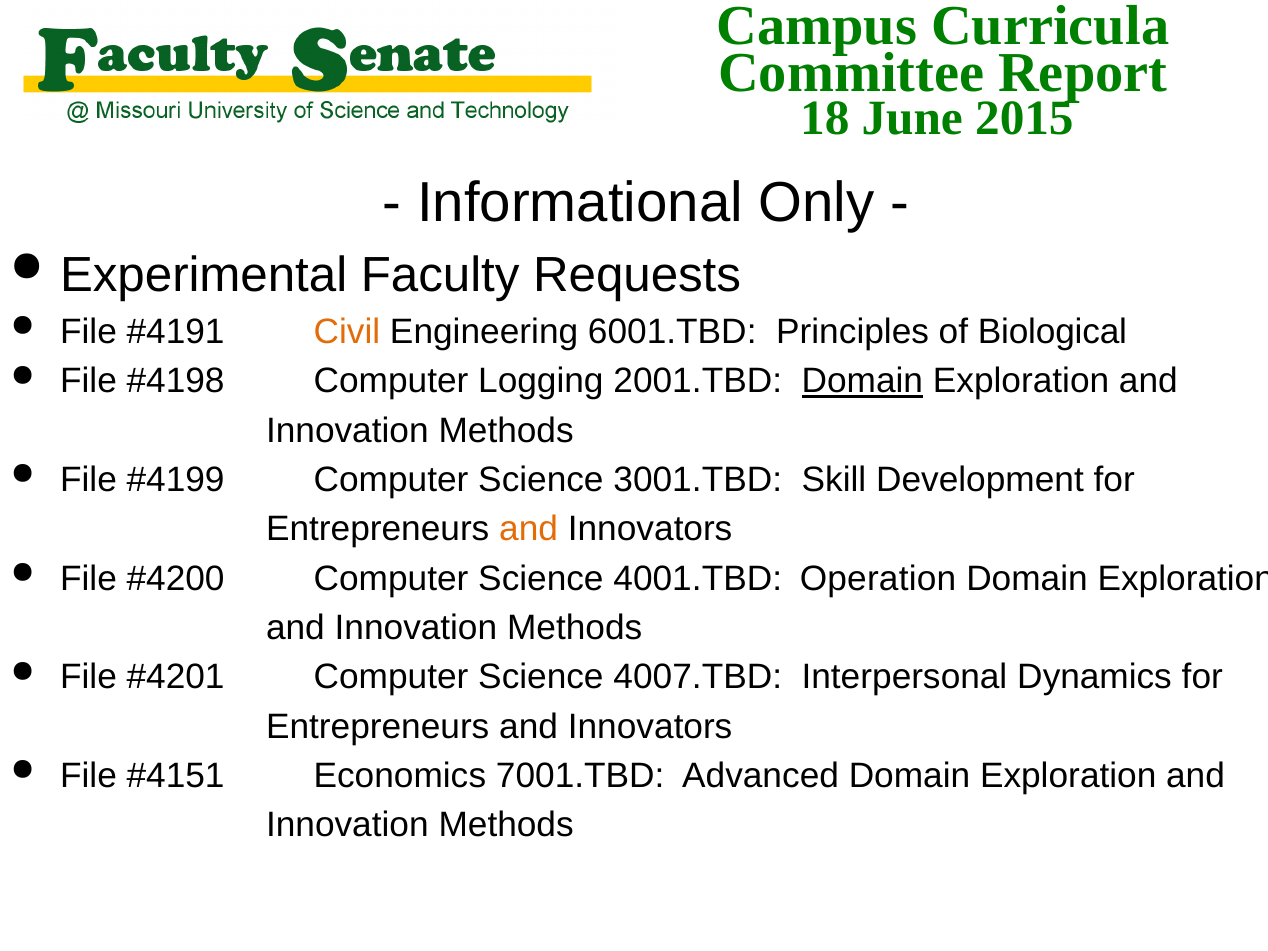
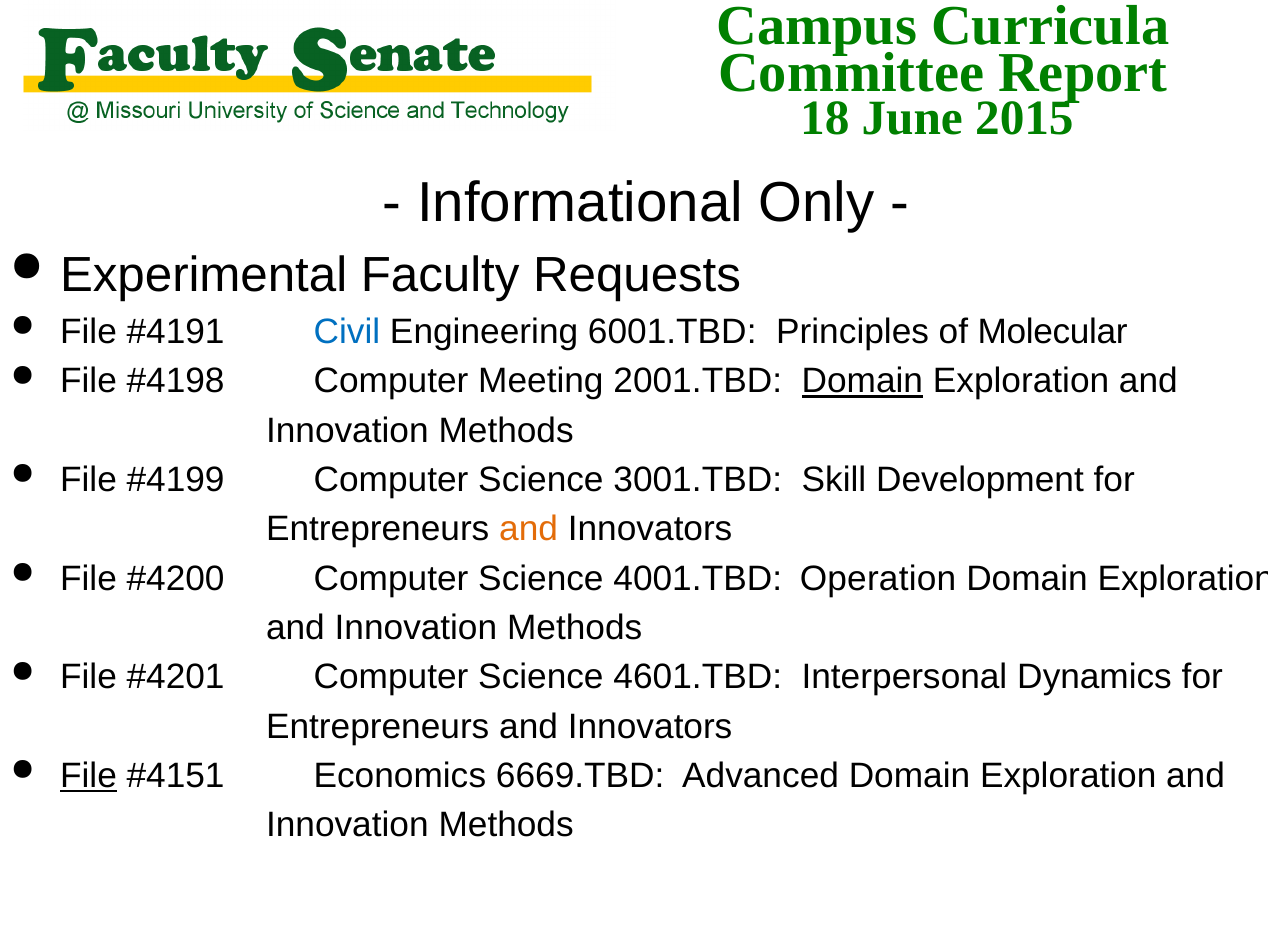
Civil colour: orange -> blue (347, 332)
Biological: Biological -> Molecular (1053, 332)
Logging: Logging -> Meeting (541, 381)
4007.TBD: 4007.TBD -> 4601.TBD (698, 677)
File underline: none -> present (88, 776)
7001.TBD: 7001.TBD -> 6669.TBD (580, 776)
